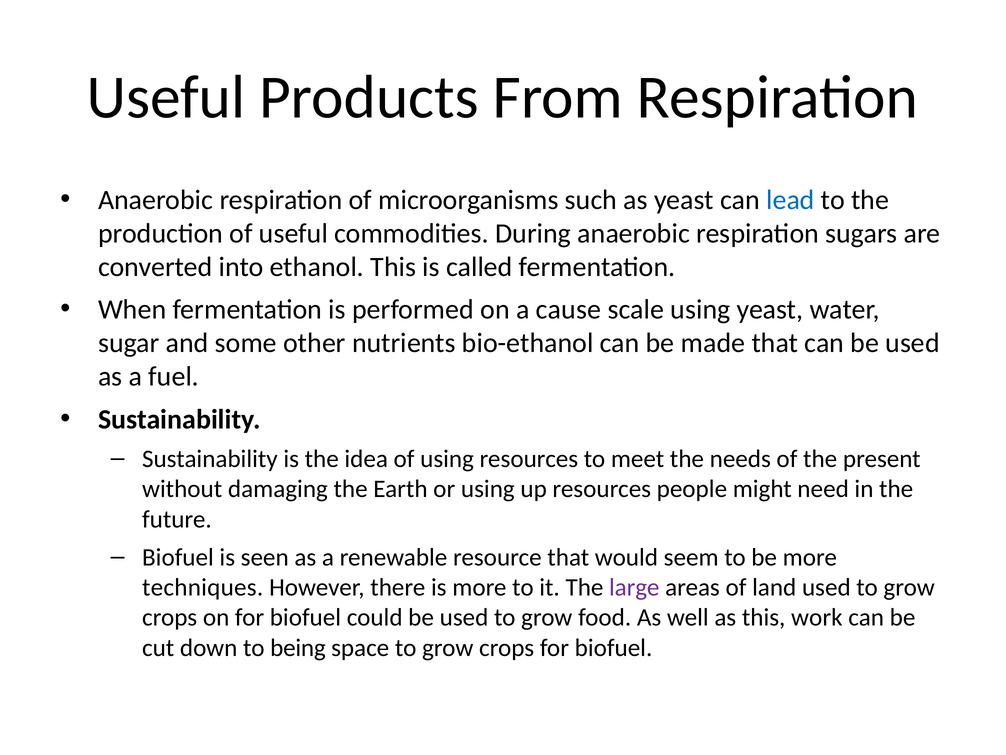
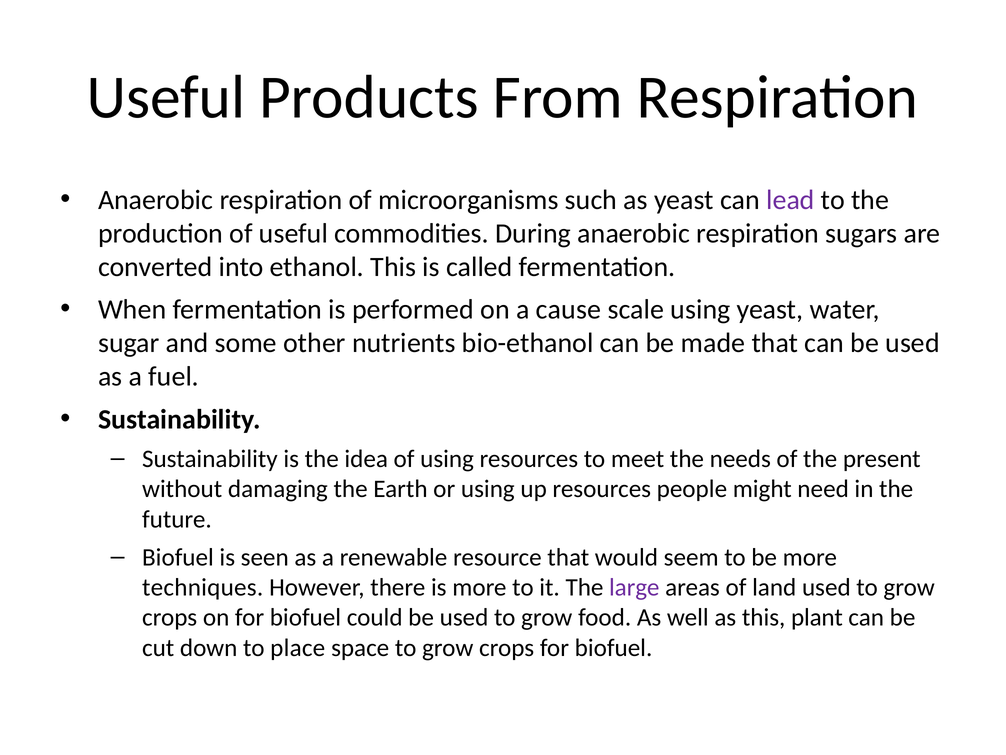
lead colour: blue -> purple (790, 200)
work: work -> plant (817, 617)
being: being -> place (298, 647)
